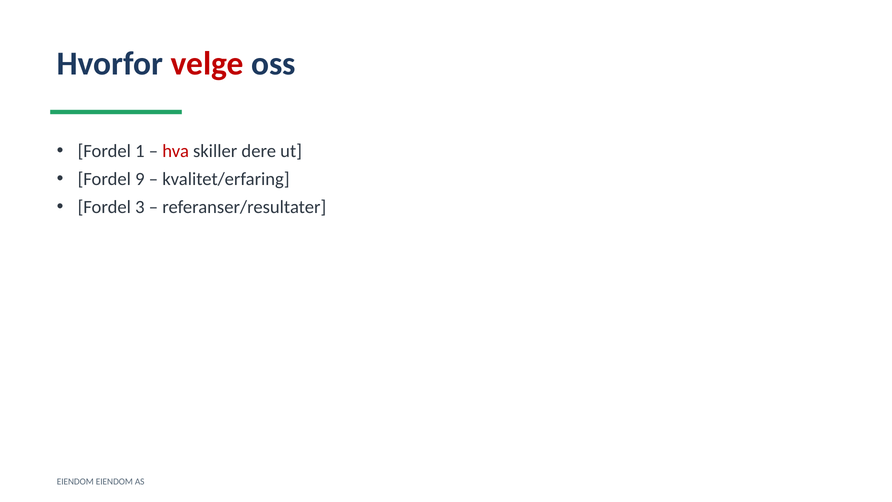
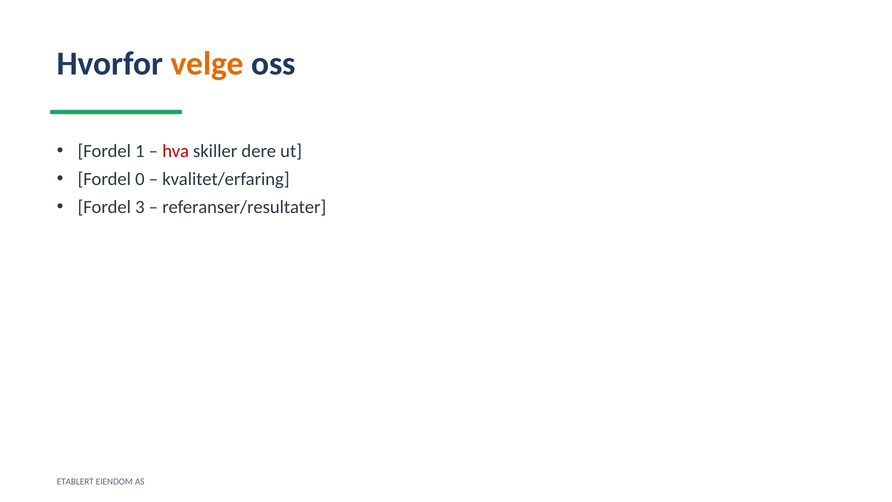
velge colour: red -> orange (207, 64)
9: 9 -> 0 (140, 179)
EIENDOM: EIENDOM -> ETABLERT (75, 481)
